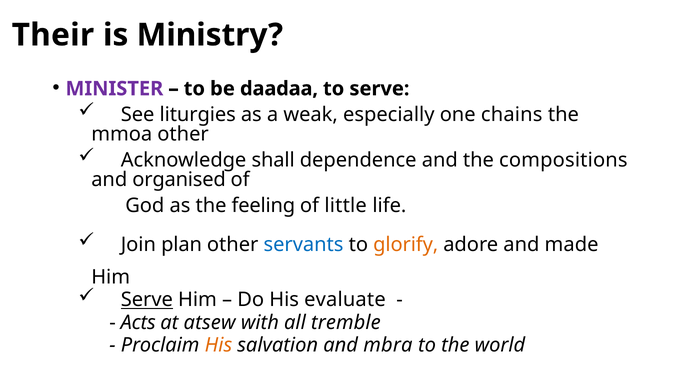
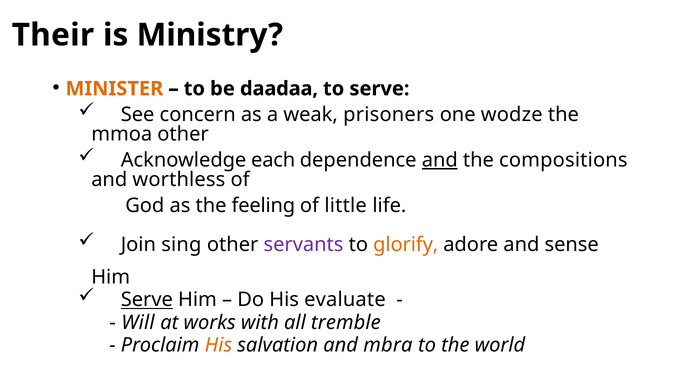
MINISTER colour: purple -> orange (114, 89)
liturgies: liturgies -> concern (198, 115)
especially: especially -> prisoners (389, 115)
chains: chains -> wodze (512, 115)
shall: shall -> each (273, 160)
and underline: none -> present (440, 160)
organised: organised -> worthless (179, 180)
plan: plan -> sing (181, 245)
servants colour: blue -> purple (304, 245)
made: made -> sense (572, 245)
Acts: Acts -> Will (138, 323)
atsew: atsew -> works (210, 323)
